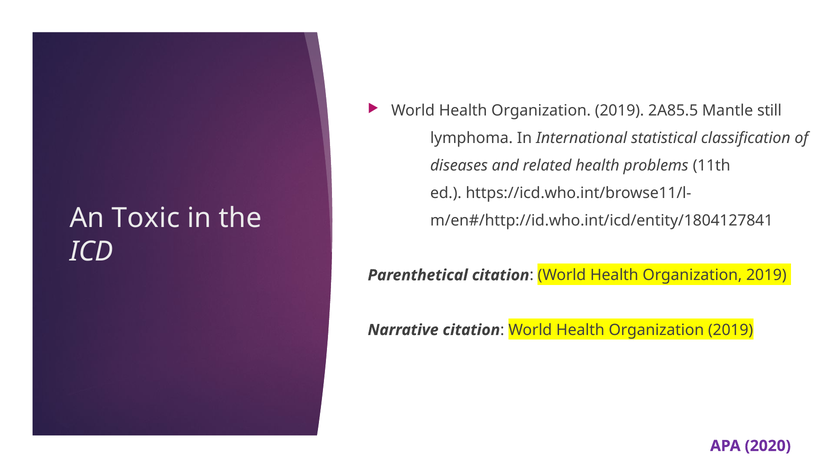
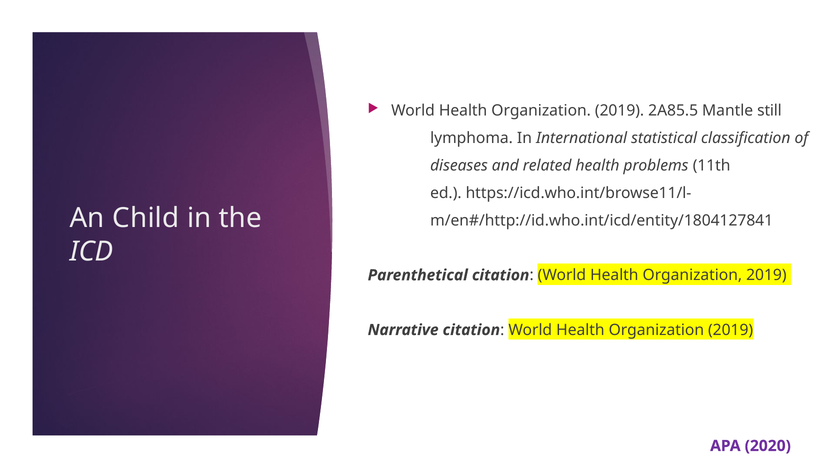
Toxic: Toxic -> Child (146, 219)
